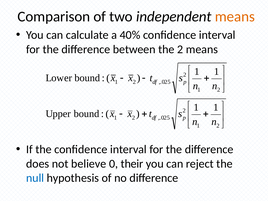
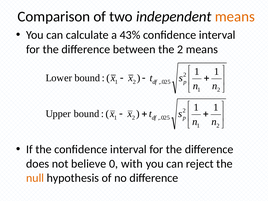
40%: 40% -> 43% (130, 35)
their: their -> with (132, 164)
null colour: blue -> orange (35, 178)
